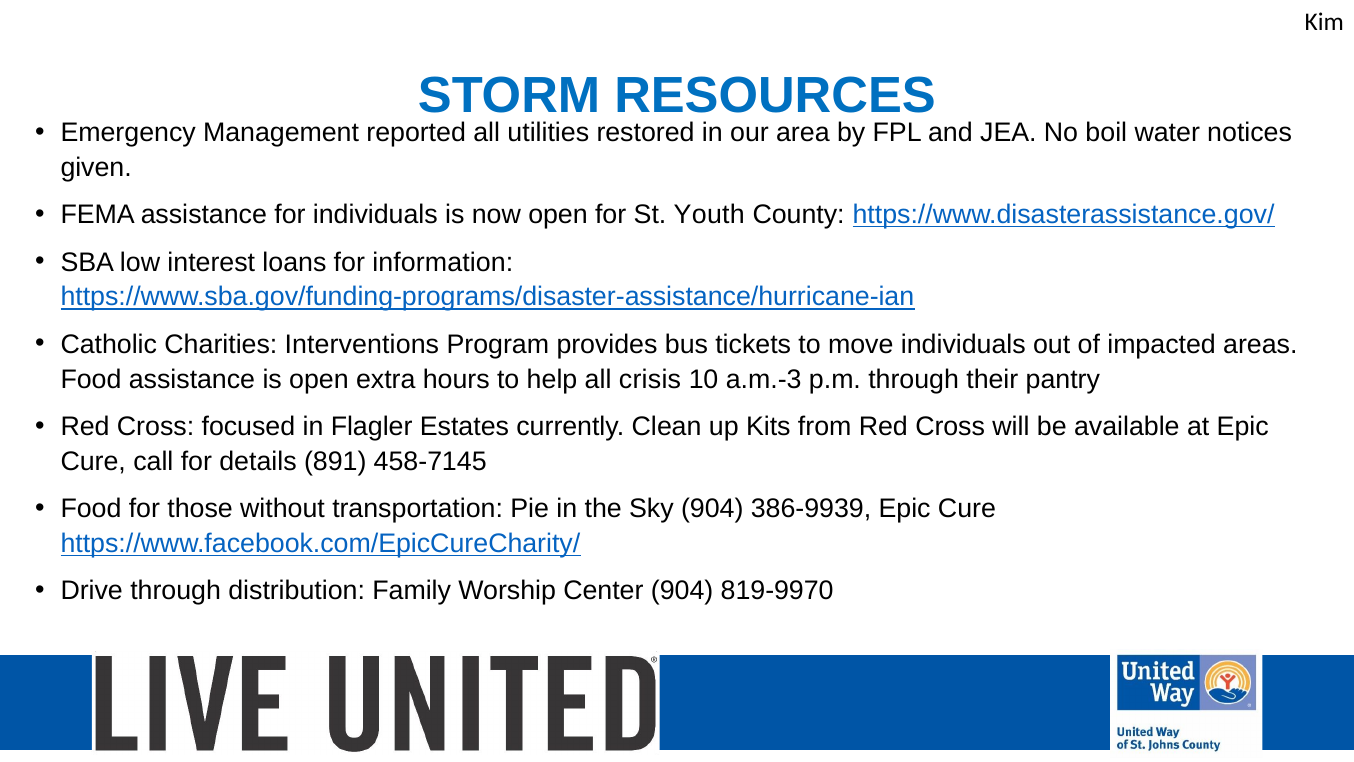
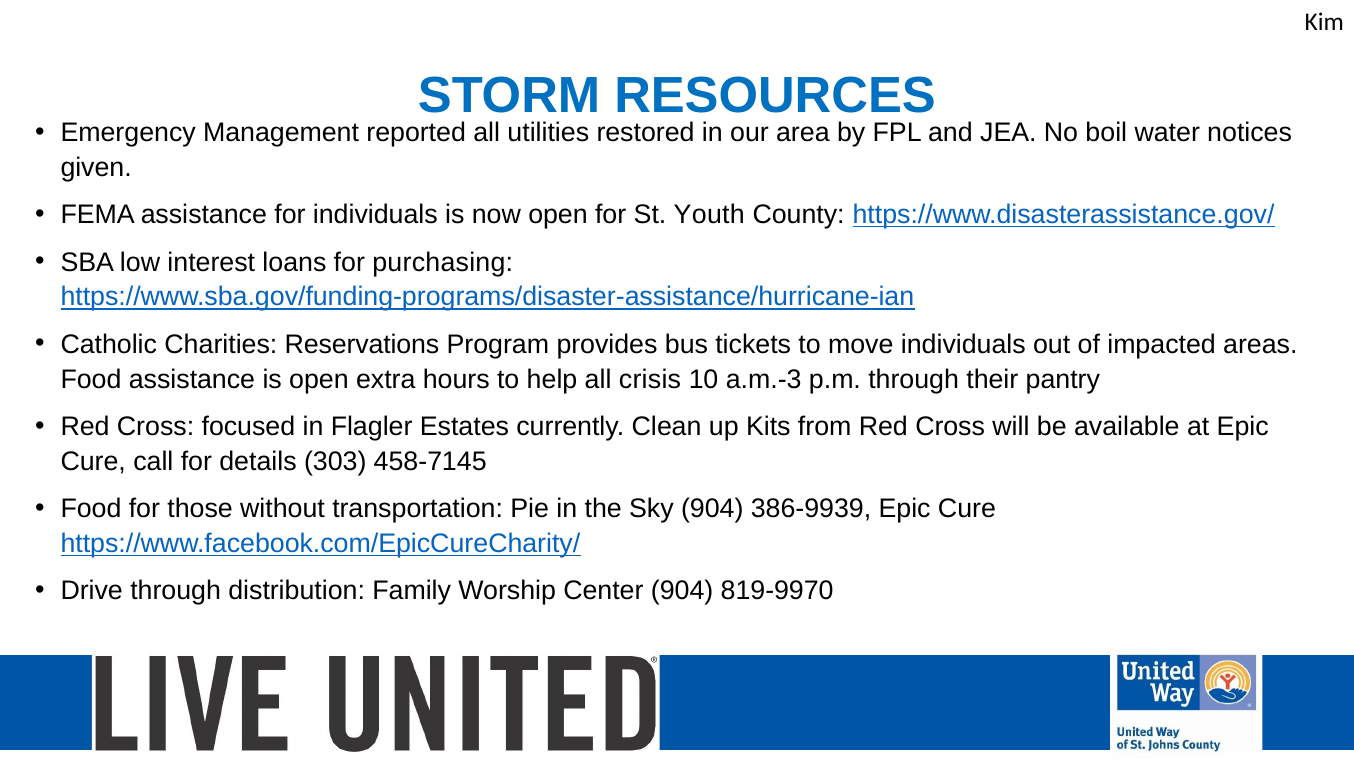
information: information -> purchasing (443, 262)
Interventions: Interventions -> Reservations (362, 344)
891: 891 -> 303 (335, 461)
